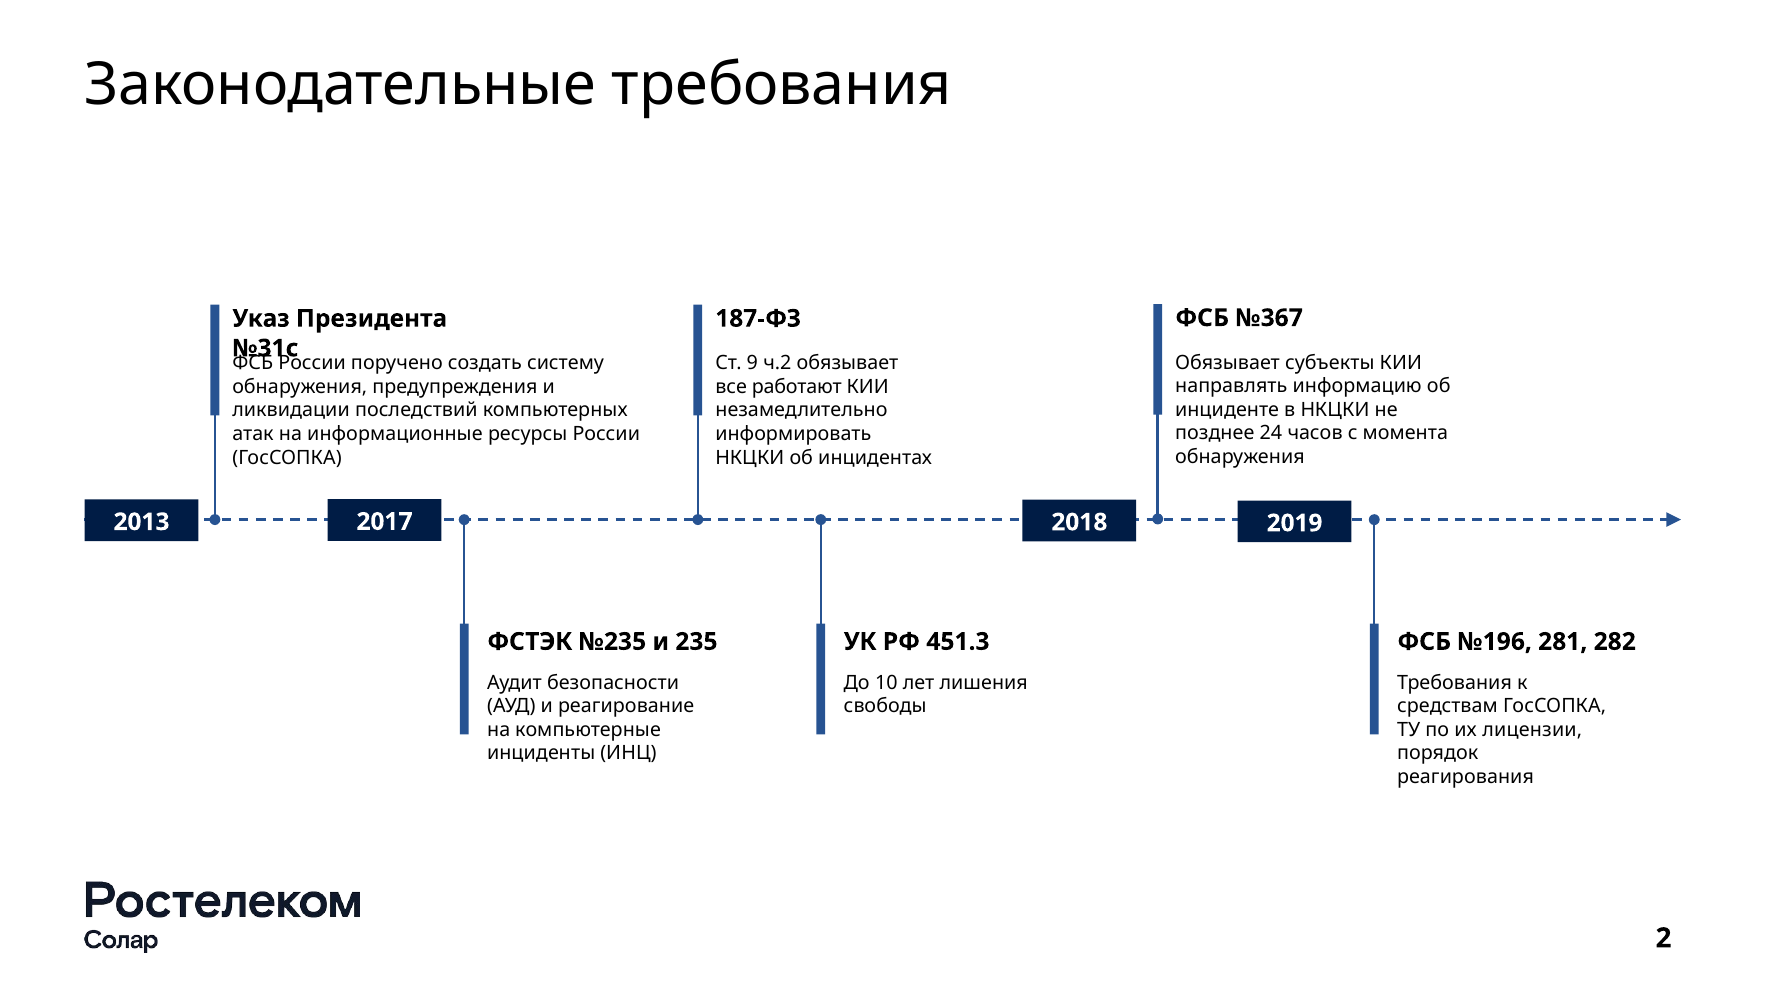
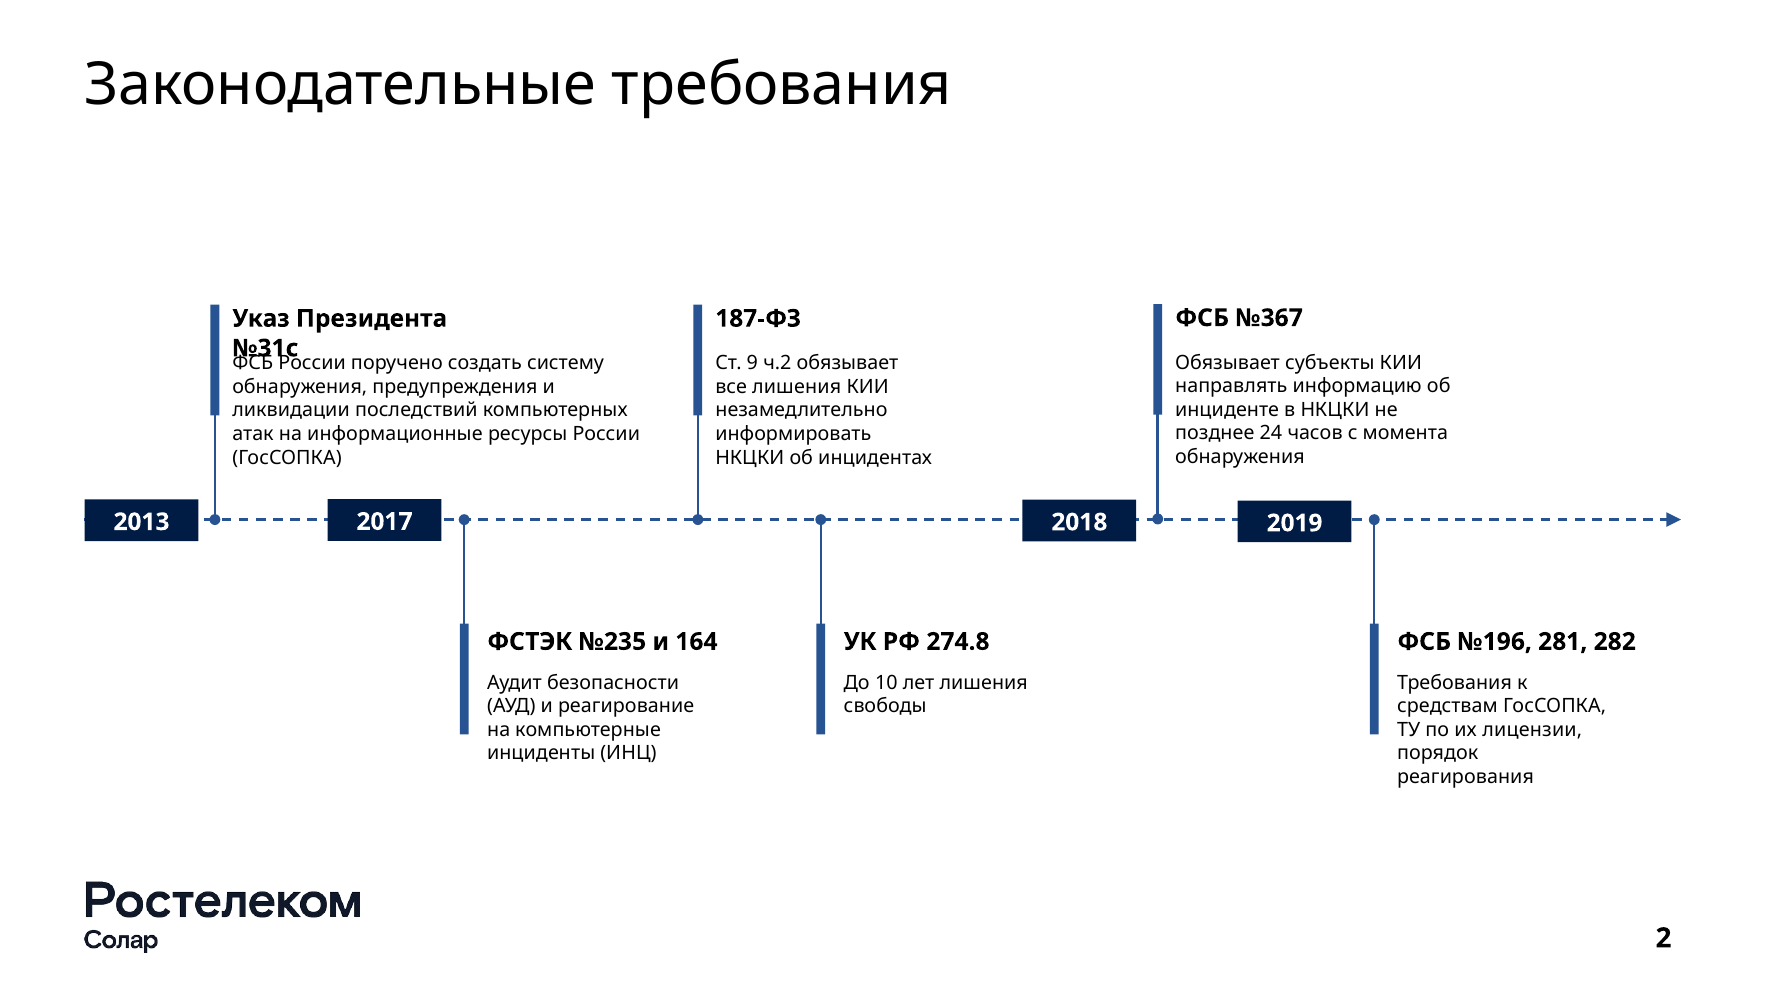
все работают: работают -> лишения (797, 387)
235: 235 -> 164 (696, 642)
451.3: 451.3 -> 274.8 (958, 642)
